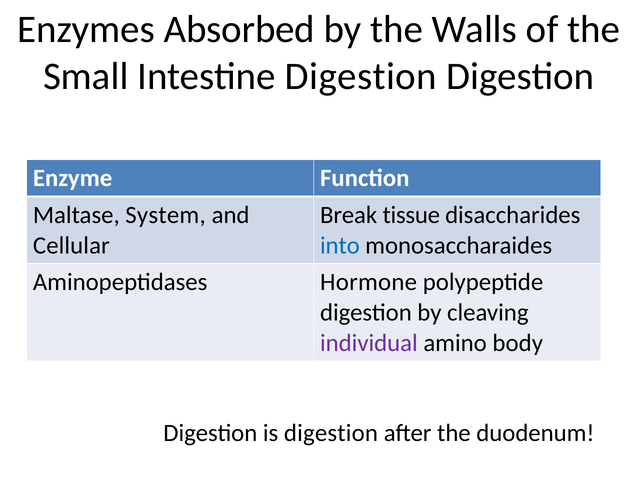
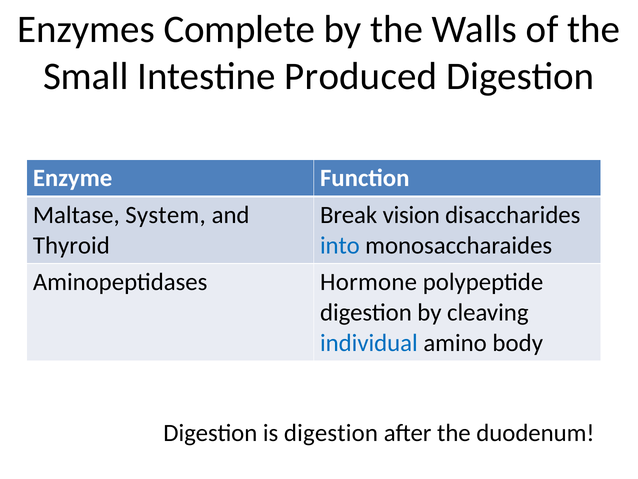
Absorbed: Absorbed -> Complete (239, 29)
Intestine Digestion: Digestion -> Produced (361, 76)
tissue: tissue -> vision (411, 215)
Cellular: Cellular -> Thyroid (71, 245)
individual colour: purple -> blue (369, 343)
